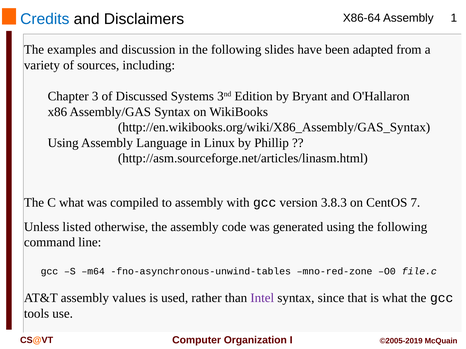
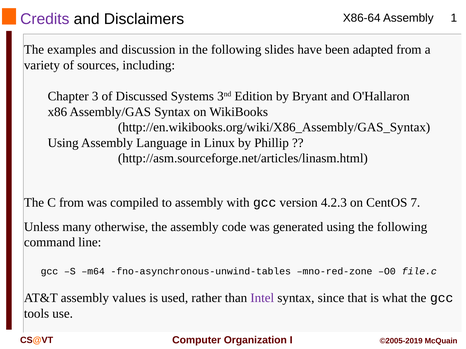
Credits colour: blue -> purple (45, 19)
C what: what -> from (71, 203)
3.8.3: 3.8.3 -> 4.2.3 (334, 203)
listed: listed -> many (77, 227)
